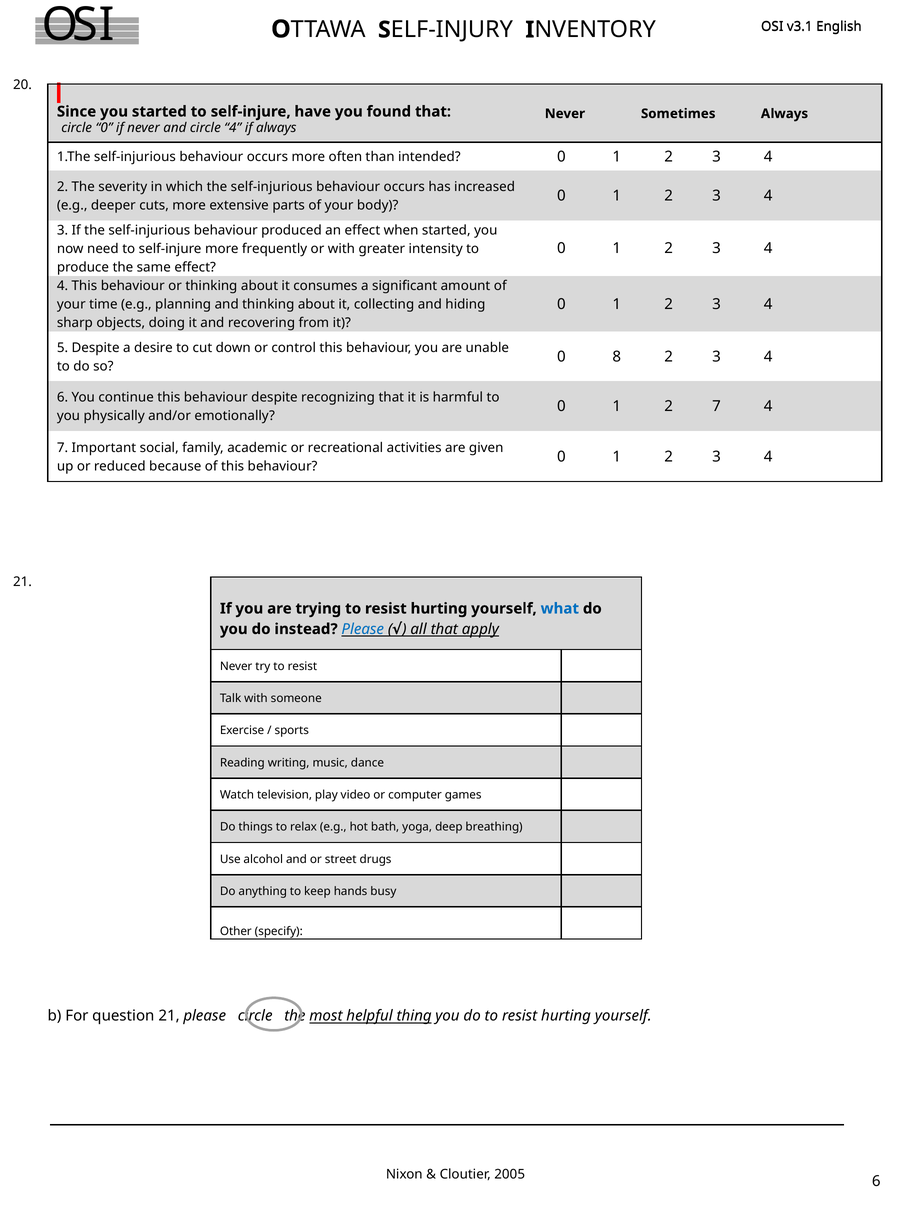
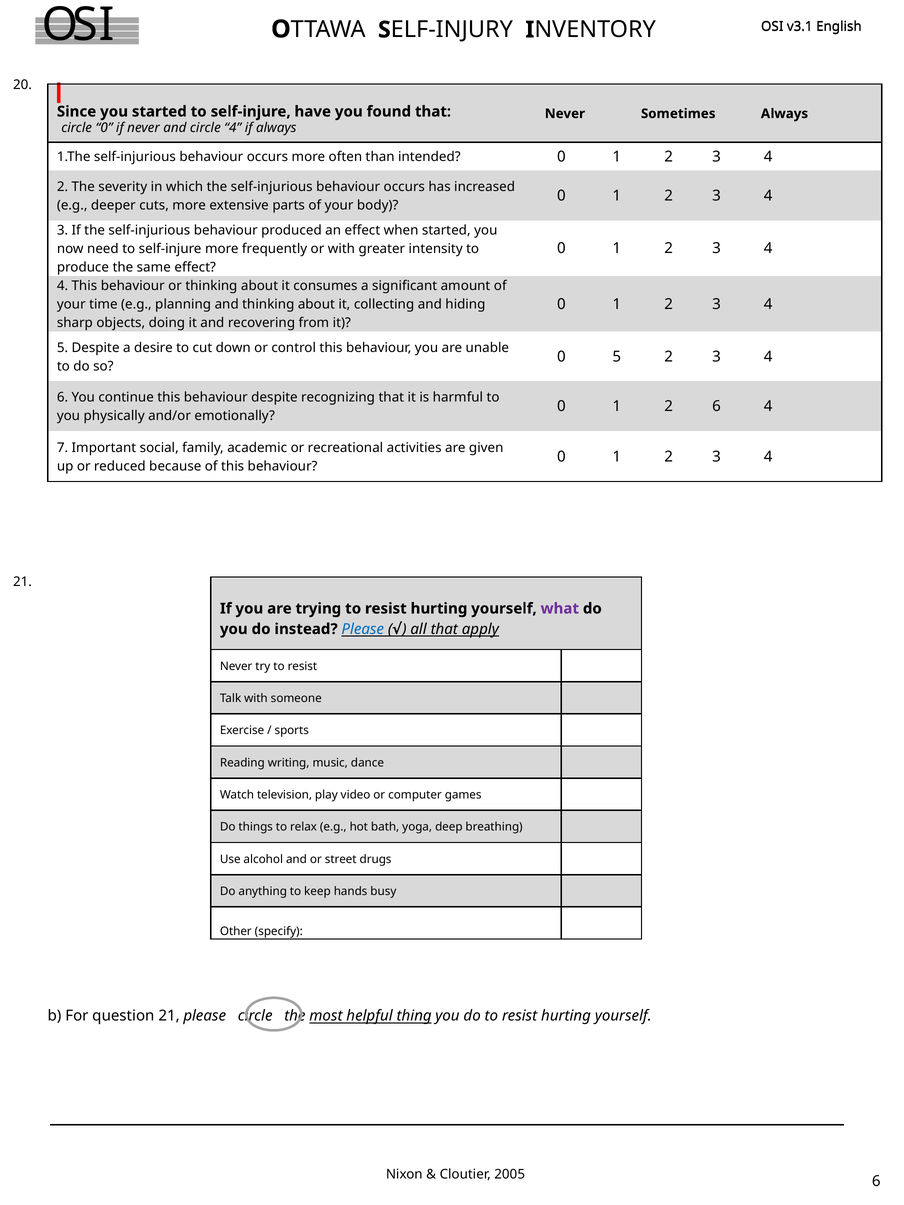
0 8: 8 -> 5 (617, 357)
2 7: 7 -> 6 (716, 407)
what colour: blue -> purple (560, 609)
